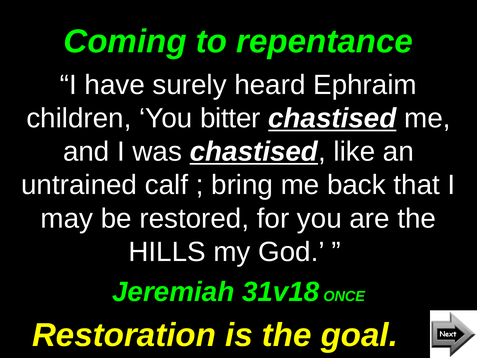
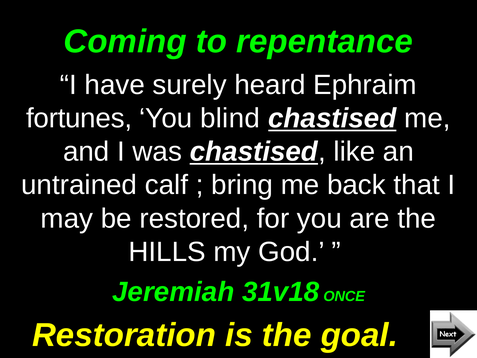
children: children -> fortunes (79, 118)
bitter: bitter -> blind (230, 118)
